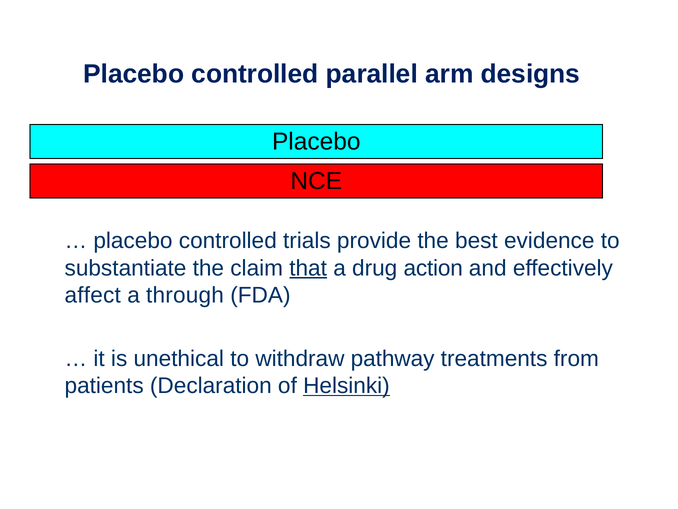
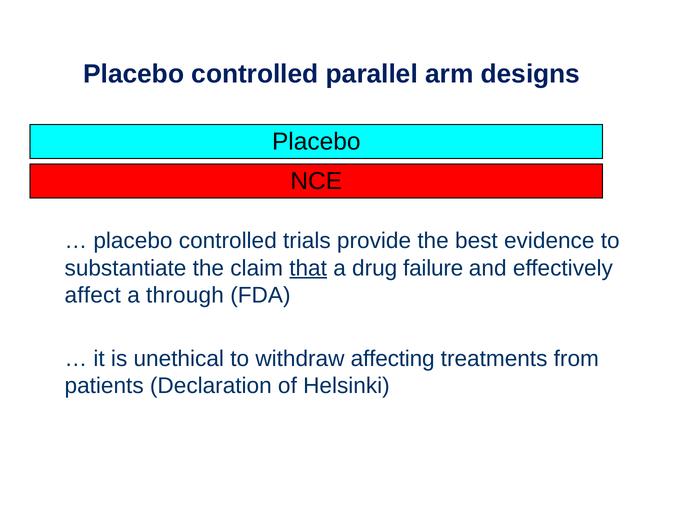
action: action -> failure (433, 268)
pathway: pathway -> affecting (393, 358)
Helsinki underline: present -> none (346, 385)
